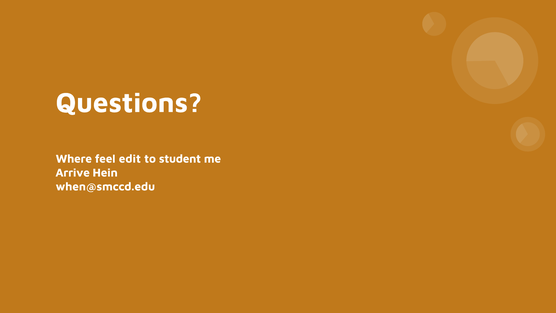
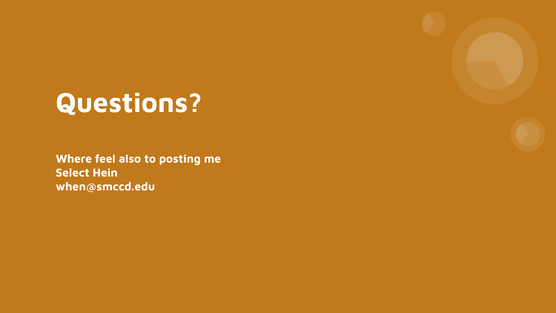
edit: edit -> also (130, 159)
student: student -> posting (180, 159)
Arrive: Arrive -> Select (73, 173)
